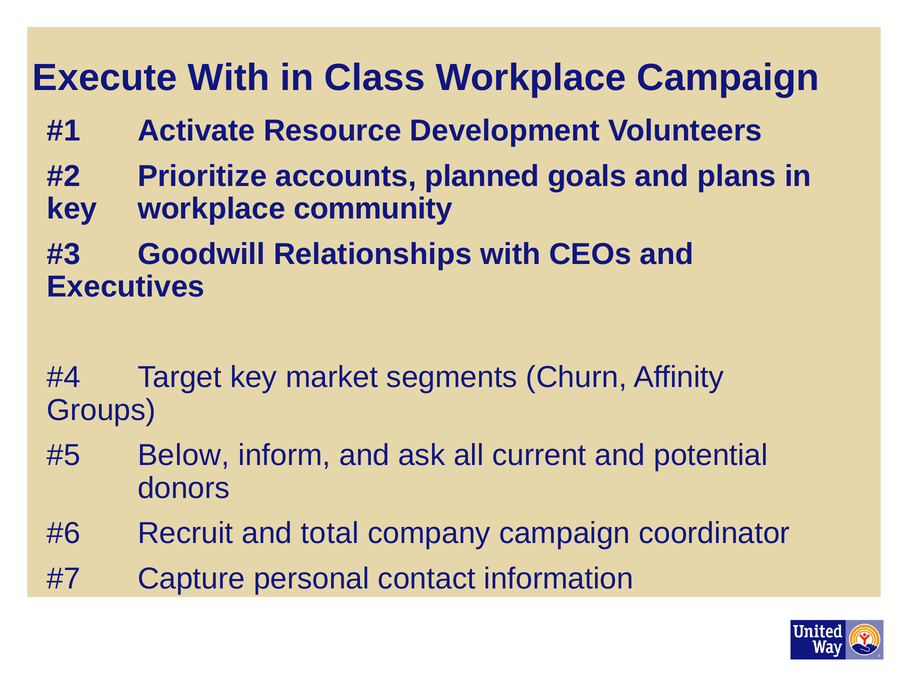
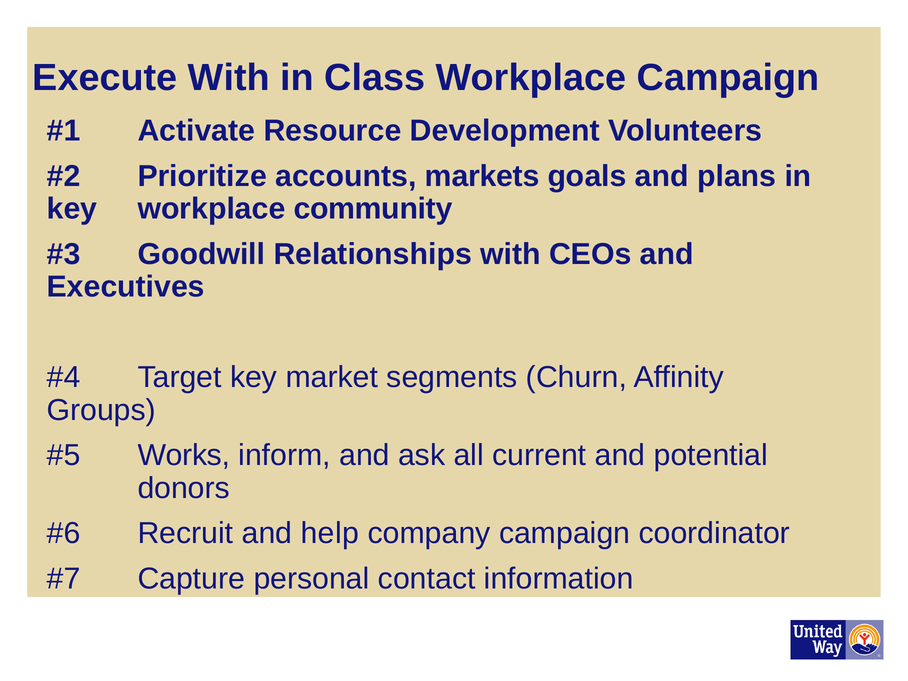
planned: planned -> markets (482, 176)
Below: Below -> Works (184, 455)
total: total -> help (330, 533)
